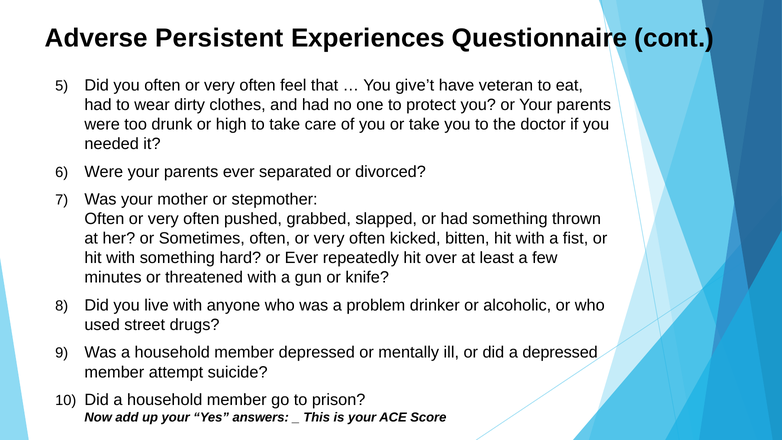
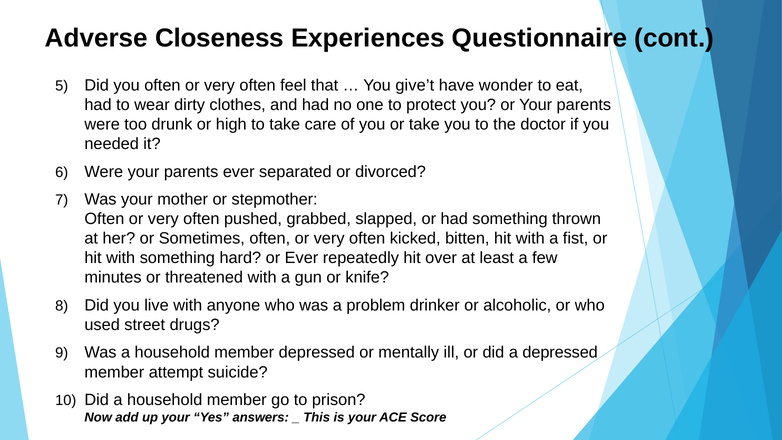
Persistent: Persistent -> Closeness (220, 38)
veteran: veteran -> wonder (506, 85)
